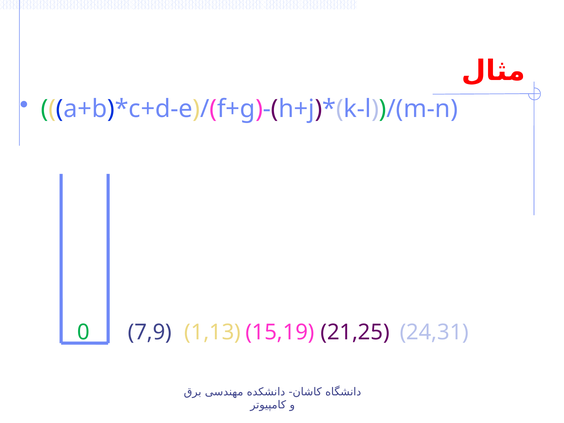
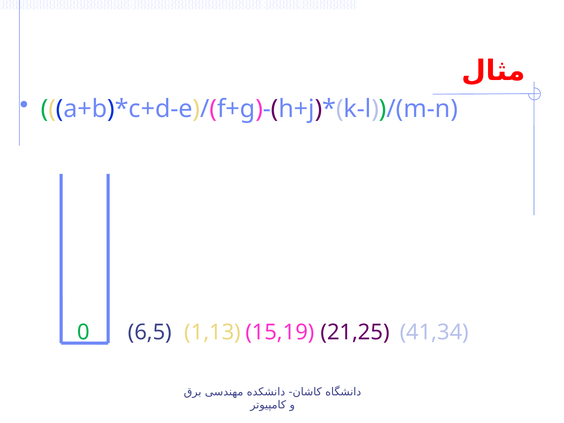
7,9: 7,9 -> 6,5 (150, 332)
24,31: 24,31 -> 41,34 (434, 332)
